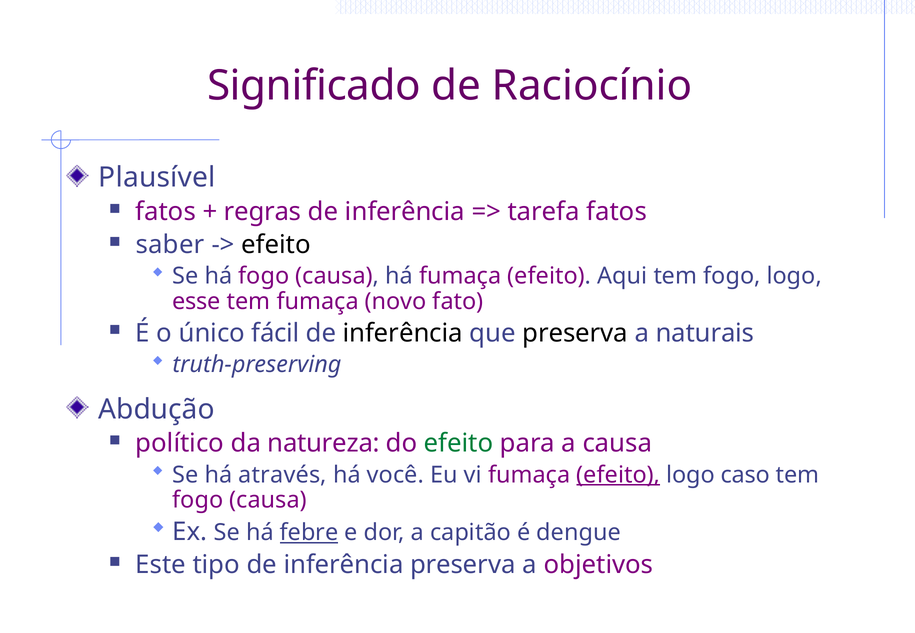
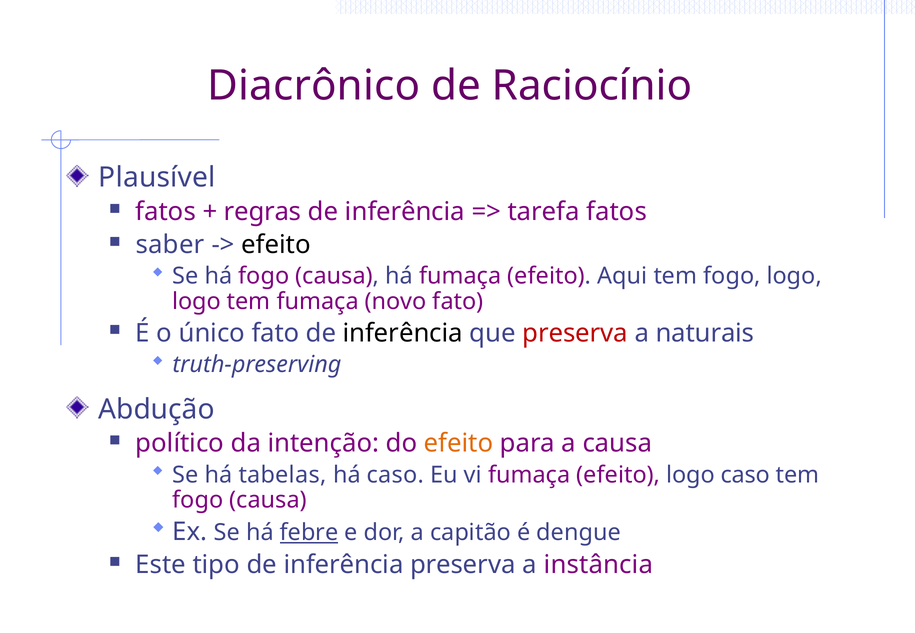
Significado: Significado -> Diacrônico (314, 86)
esse: esse -> logo (197, 302)
único fácil: fácil -> fato (275, 333)
preserva colour: black -> red (575, 333)
natureza: natureza -> intenção (323, 444)
efeito colour: green -> orange (459, 444)
através: através -> tabelas (283, 475)
há você: você -> caso (395, 475)
efeito underline: present -> none (618, 475)
objetivos: objetivos -> instância (598, 565)
